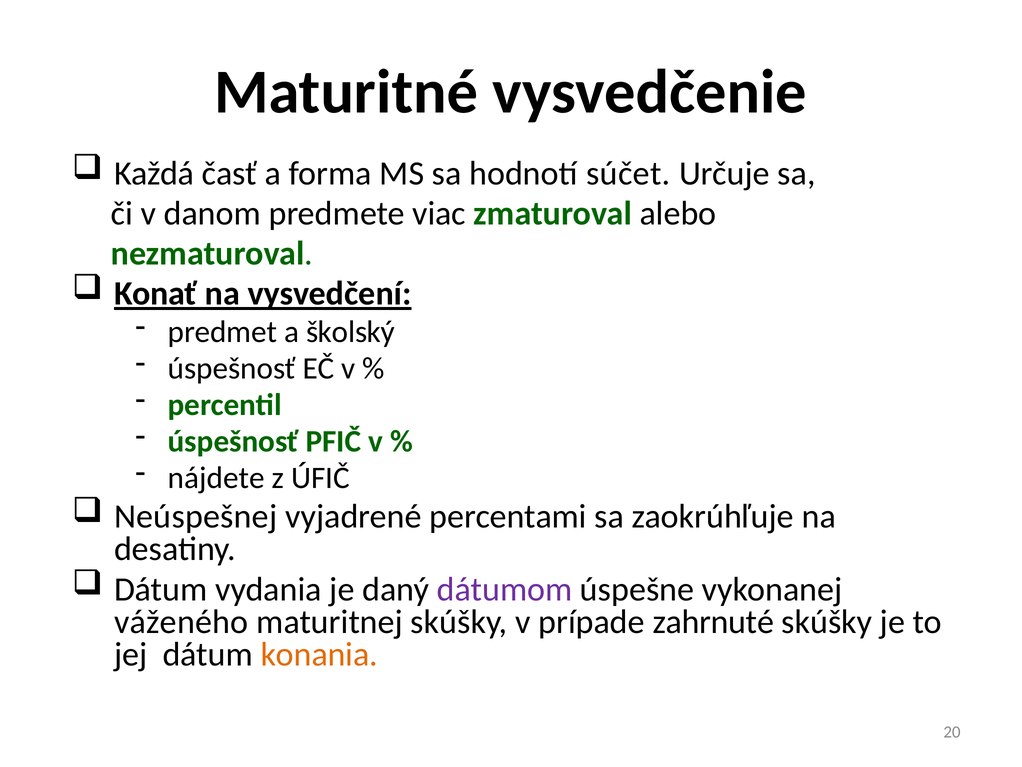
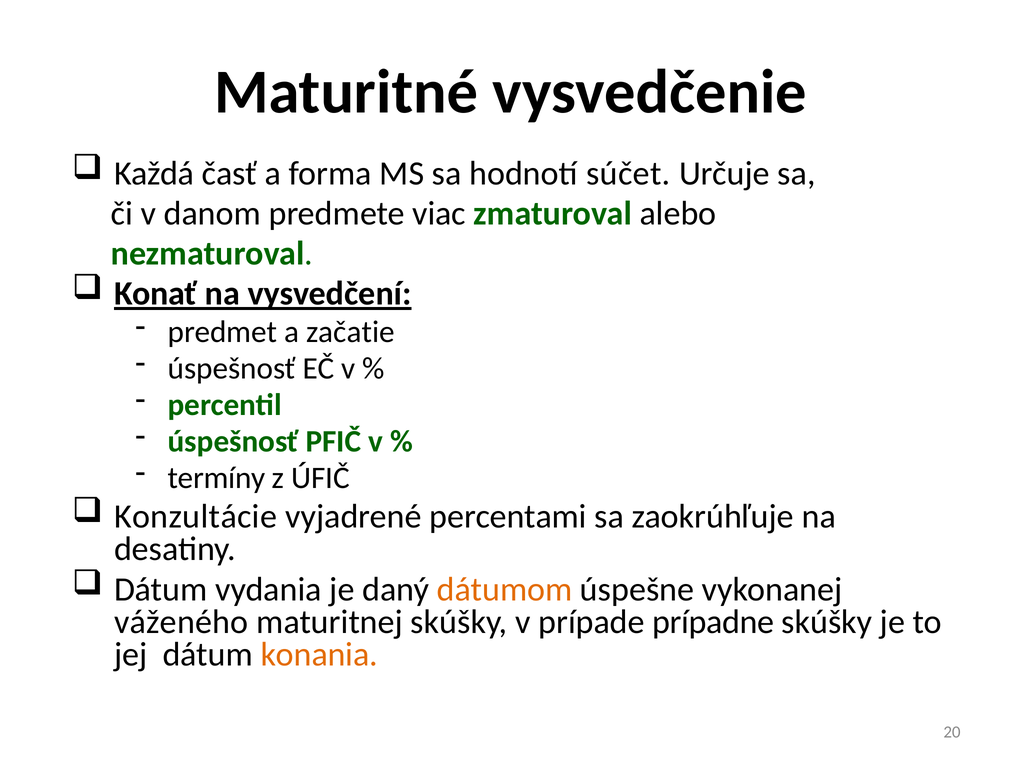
školský: školský -> začatie (350, 332)
nájdete: nájdete -> termíny (216, 478)
Neúspešnej: Neúspešnej -> Konzultácie (196, 516)
dátumom colour: purple -> orange (505, 589)
zahrnuté: zahrnuté -> prípadne (713, 622)
